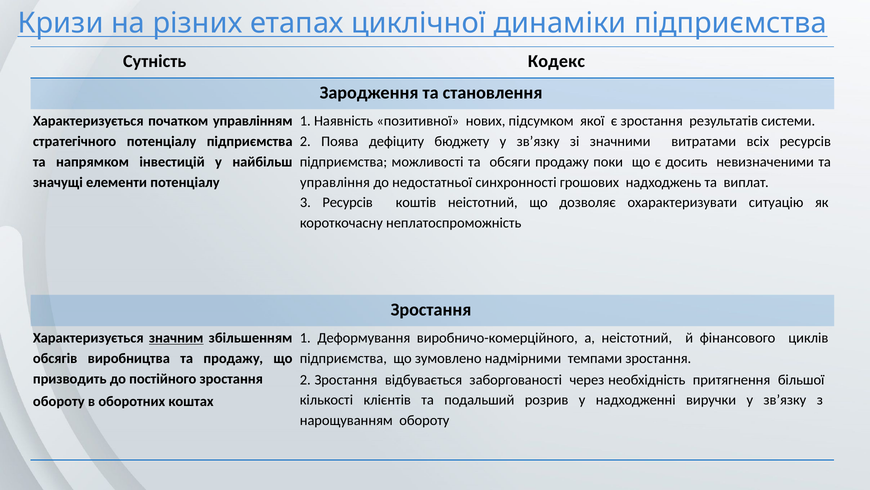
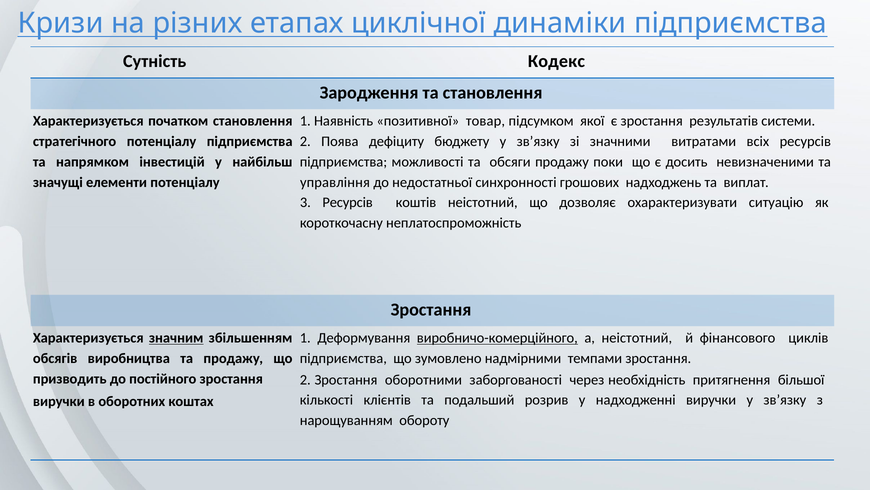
початком управлінням: управлінням -> становлення (253, 121)
нових: нових -> товар (485, 121)
виробничо-комерційного underline: none -> present (497, 338)
відбувається: відбувається -> оборотними (423, 379)
обороту: обороту -> виручки (59, 401)
